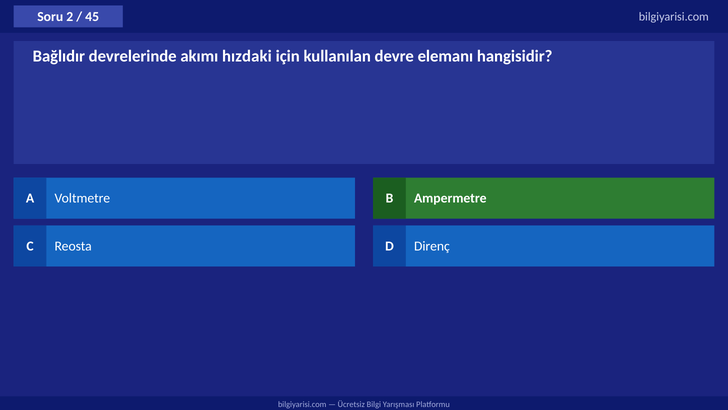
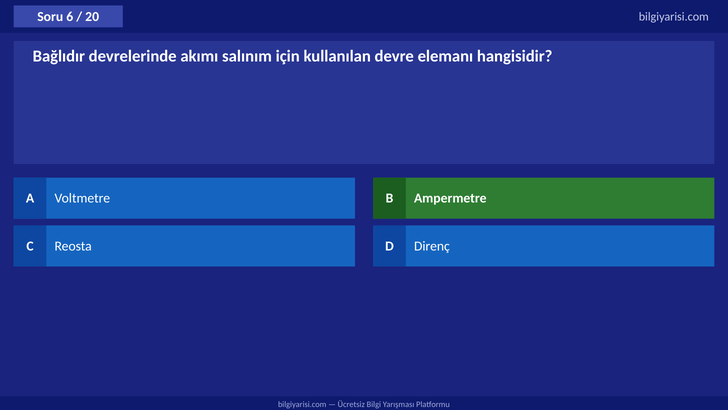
2: 2 -> 6 (70, 17)
45: 45 -> 20 (92, 17)
hızdaki: hızdaki -> salınım (247, 56)
